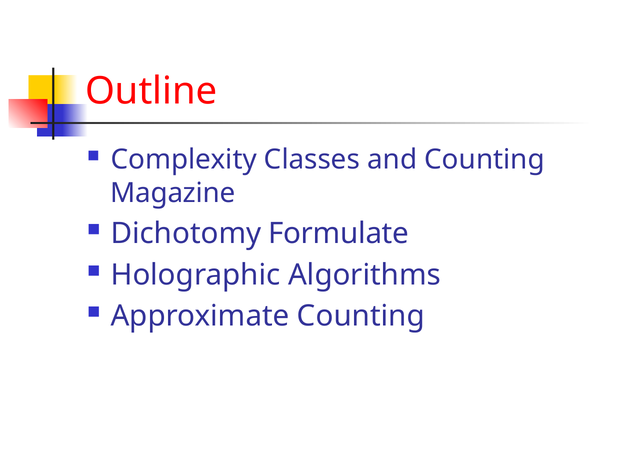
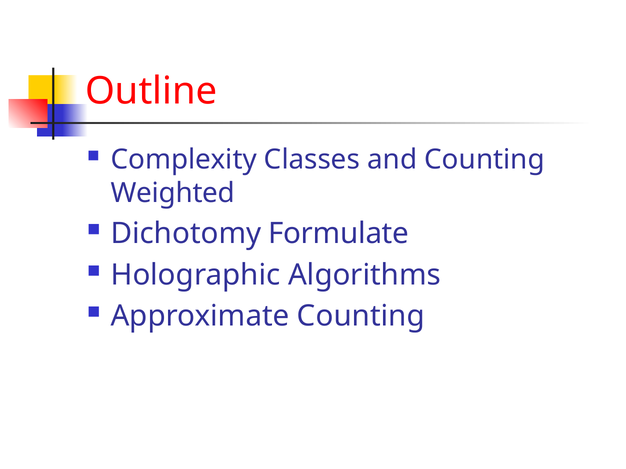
Magazine: Magazine -> Weighted (173, 193)
